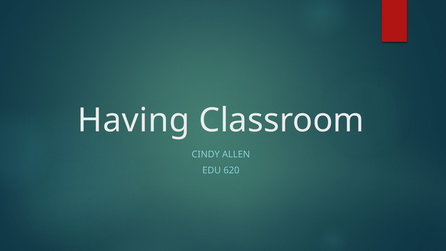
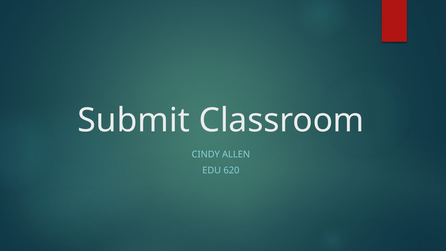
Having: Having -> Submit (134, 120)
